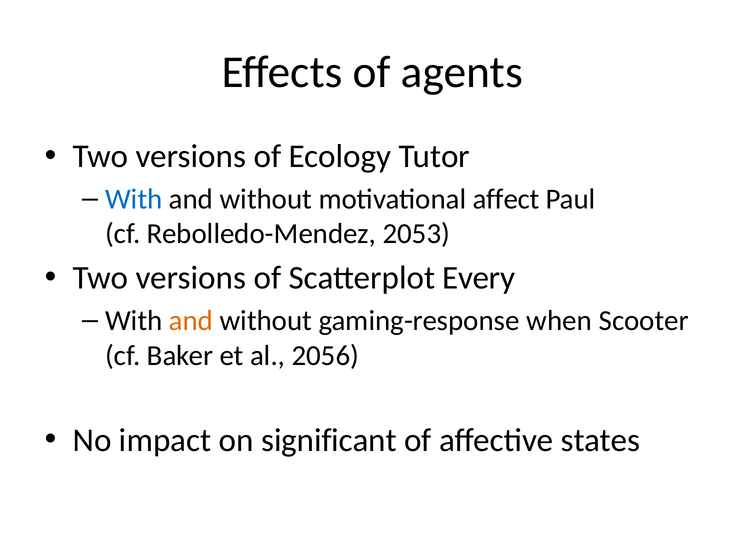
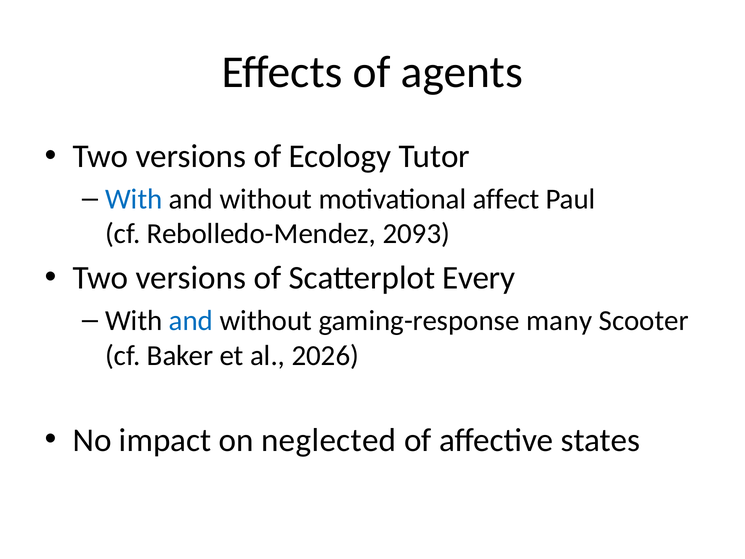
2053: 2053 -> 2093 (416, 234)
and colour: orange -> blue (191, 321)
when: when -> many (559, 321)
2056: 2056 -> 2026 (325, 355)
significant: significant -> neglected (329, 440)
